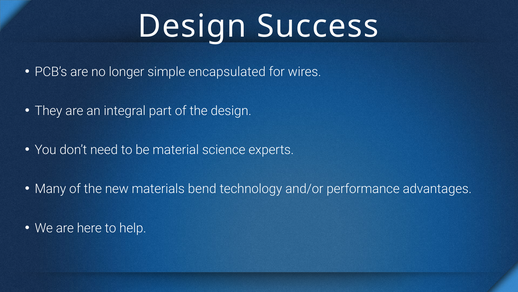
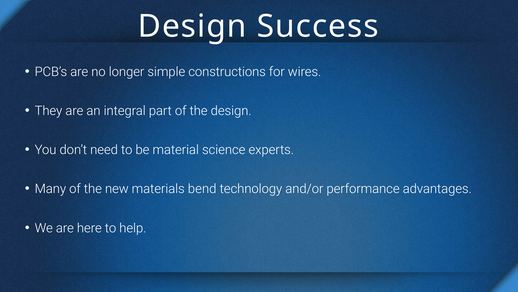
encapsulated: encapsulated -> constructions (227, 72)
